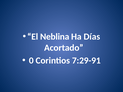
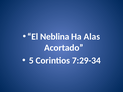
Días: Días -> Alas (92, 37)
0: 0 -> 5 (31, 61)
7:29-91: 7:29-91 -> 7:29-34 (86, 61)
